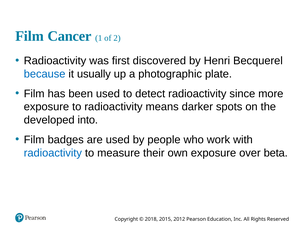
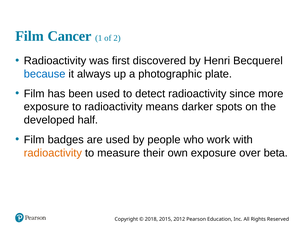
usually: usually -> always (94, 74)
into: into -> half (88, 120)
radioactivity colour: blue -> orange (53, 153)
